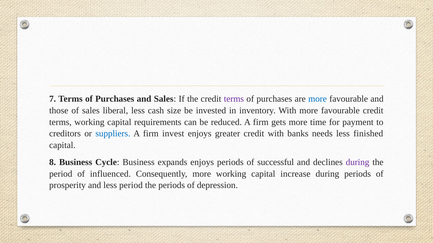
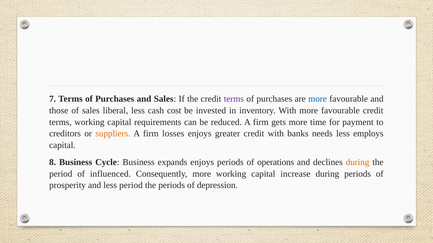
size: size -> cost (174, 111)
suppliers colour: blue -> orange (113, 134)
invest: invest -> losses (173, 134)
finished: finished -> employs (368, 134)
successful: successful -> operations (276, 163)
during colour: purple -> orange (358, 163)
